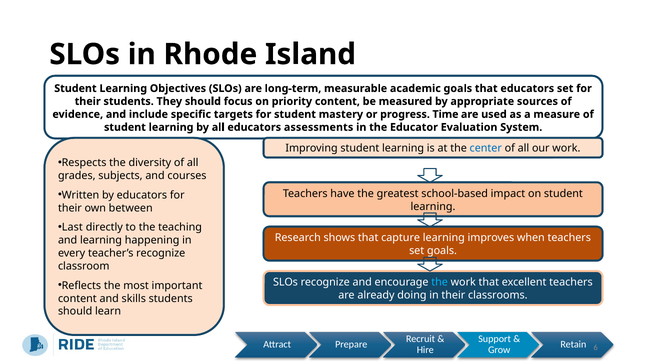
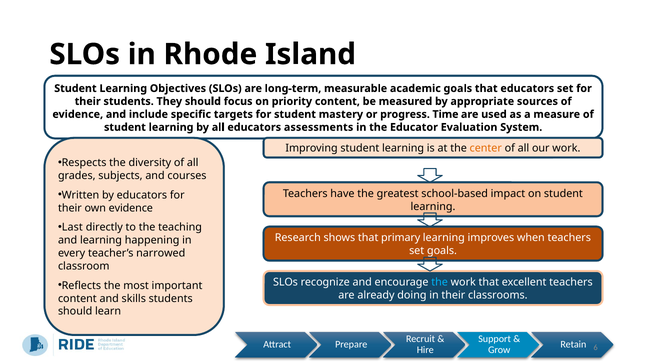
center colour: blue -> orange (486, 148)
own between: between -> evidence (131, 208)
capture: capture -> primary (401, 238)
teacher’s recognize: recognize -> narrowed (161, 253)
